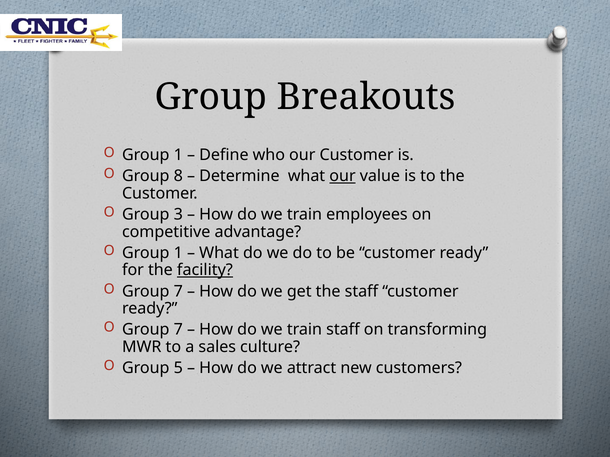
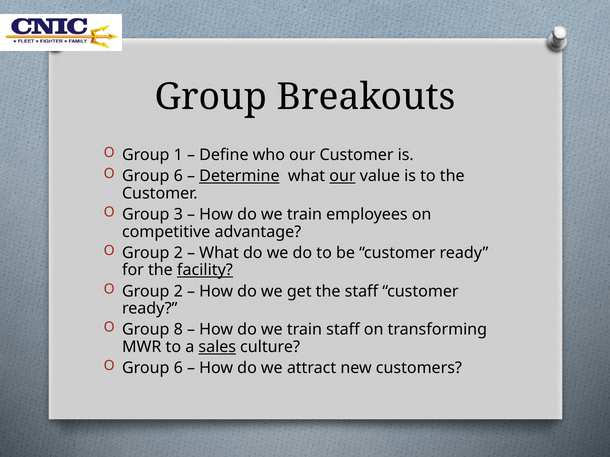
8: 8 -> 6 (178, 176)
Determine underline: none -> present (239, 176)
1: 1 -> 2 (178, 253)
7: 7 -> 2 (178, 292)
7: 7 -> 8 (178, 330)
sales underline: none -> present (217, 347)
5: 5 -> 6 (178, 368)
